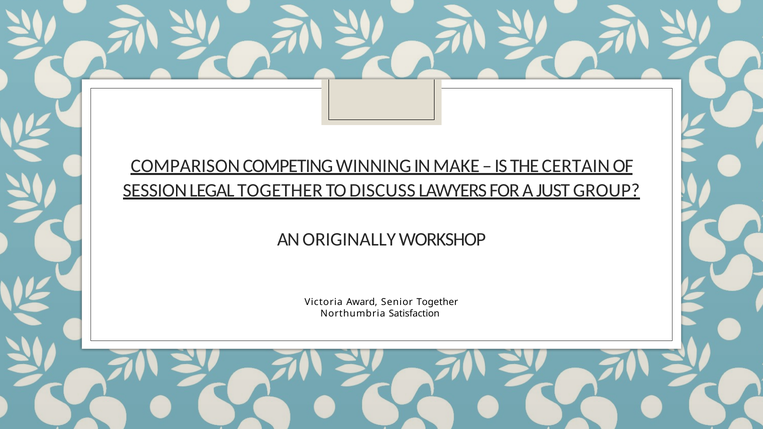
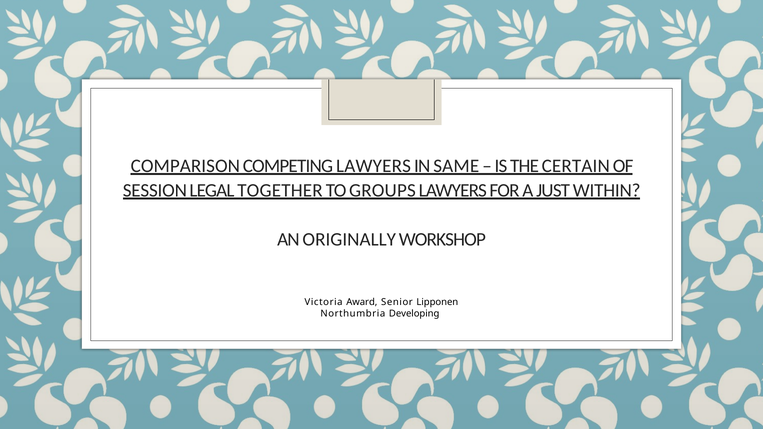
COMPETING WINNING: WINNING -> LAWYERS (374, 166)
MAKE: MAKE -> SAME (456, 166)
DISCUSS: DISCUSS -> GROUPS (382, 190)
GROUP: GROUP -> WITHIN (607, 190)
Senior Together: Together -> Lipponen (437, 302)
Satisfaction: Satisfaction -> Developing (414, 314)
